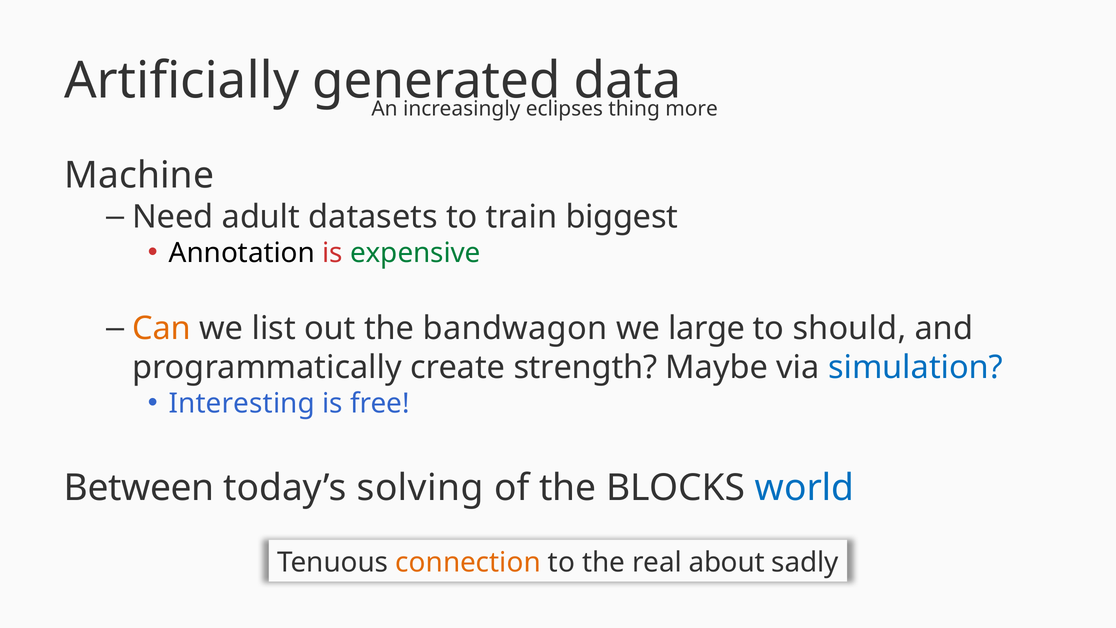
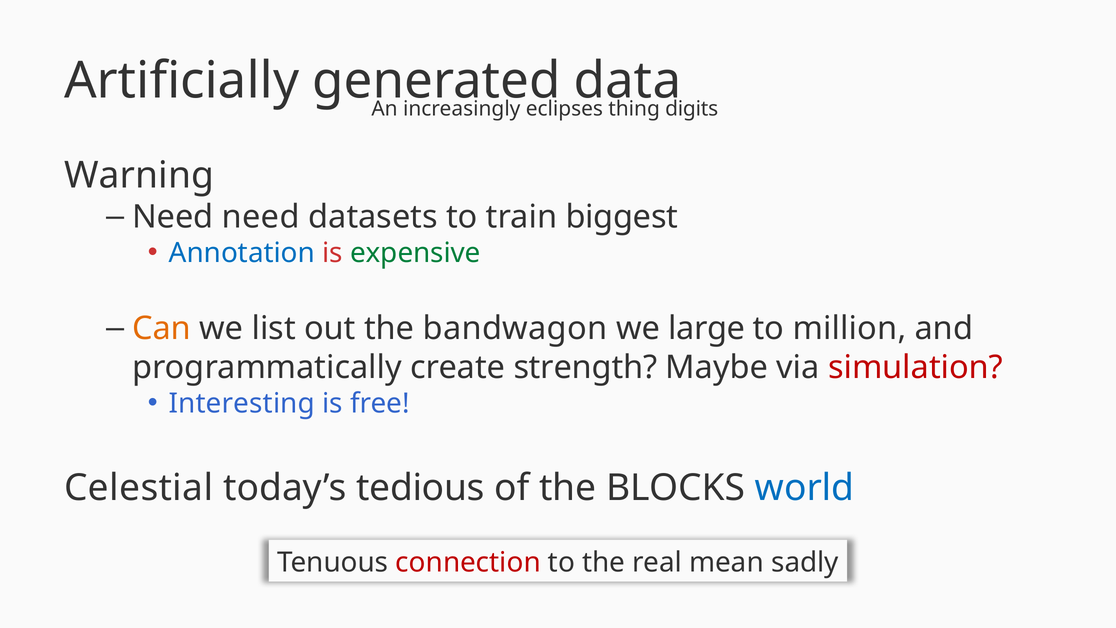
more: more -> digits (692, 109)
Machine: Machine -> Warning (139, 176)
Need adult: adult -> need (261, 217)
Annotation colour: black -> blue (242, 253)
should: should -> million (849, 329)
simulation colour: blue -> red (916, 368)
Between: Between -> Celestial (139, 488)
solving: solving -> tedious (420, 488)
connection colour: orange -> red (468, 562)
about: about -> mean (727, 562)
